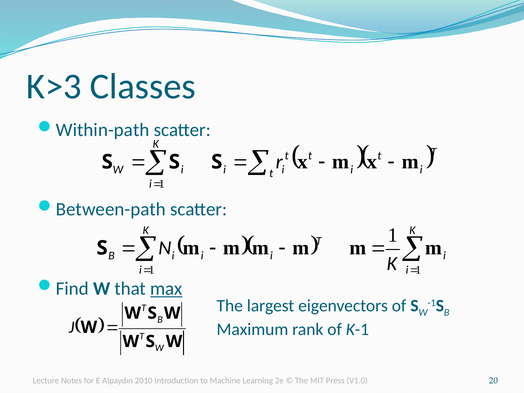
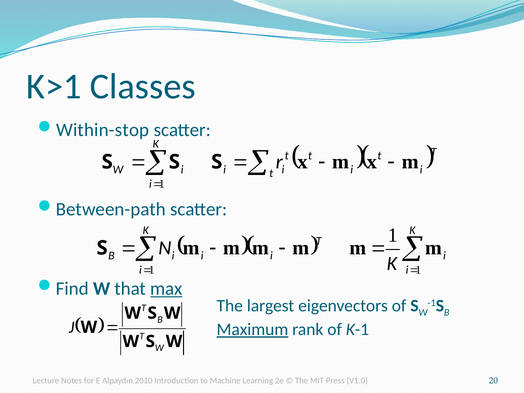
K>3: K>3 -> K>1 (54, 87)
Within-path: Within-path -> Within-stop (103, 130)
Maximum underline: none -> present (252, 329)
